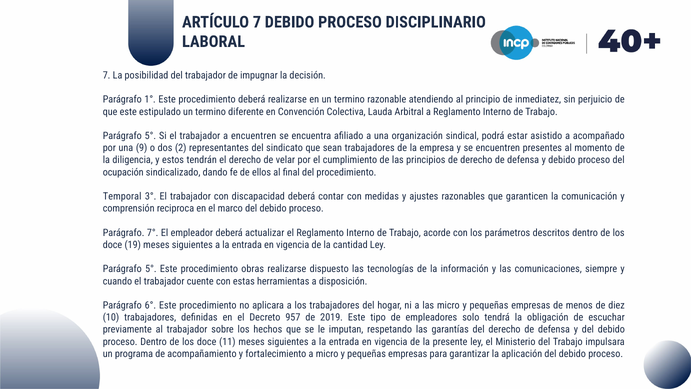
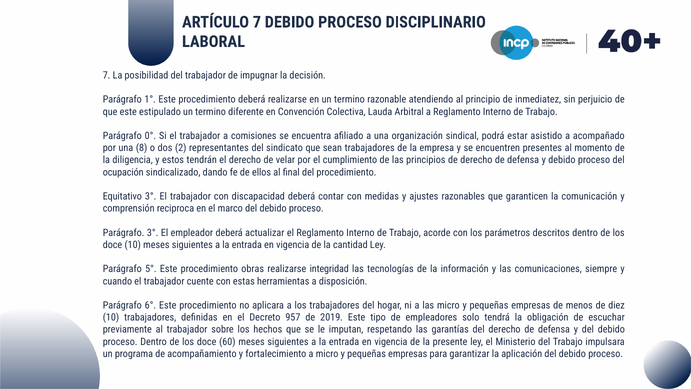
5°: 5° -> 0° (150, 136)
a encuentren: encuentren -> comisiones (254, 136)
9: 9 -> 8 (142, 148)
Temporal: Temporal -> Equitativo (122, 196)
Parágrafo 7°: 7° -> 3° (153, 233)
doce 19: 19 -> 10 (133, 245)
dispuesto: dispuesto -> integridad (329, 269)
11: 11 -> 60 (227, 341)
